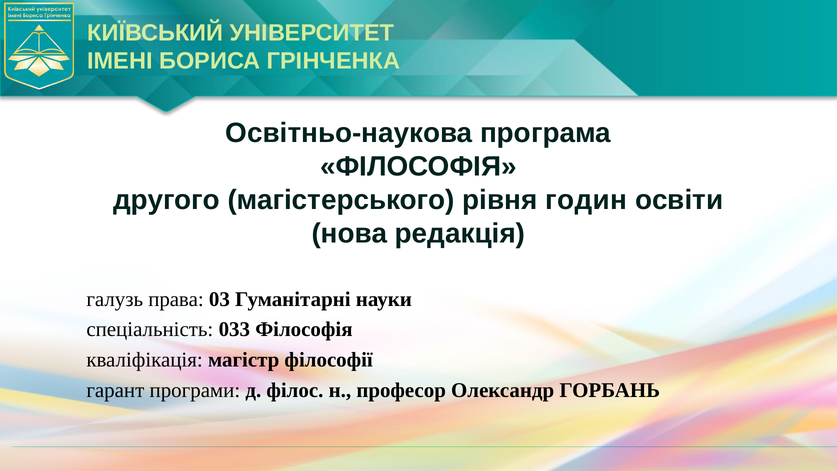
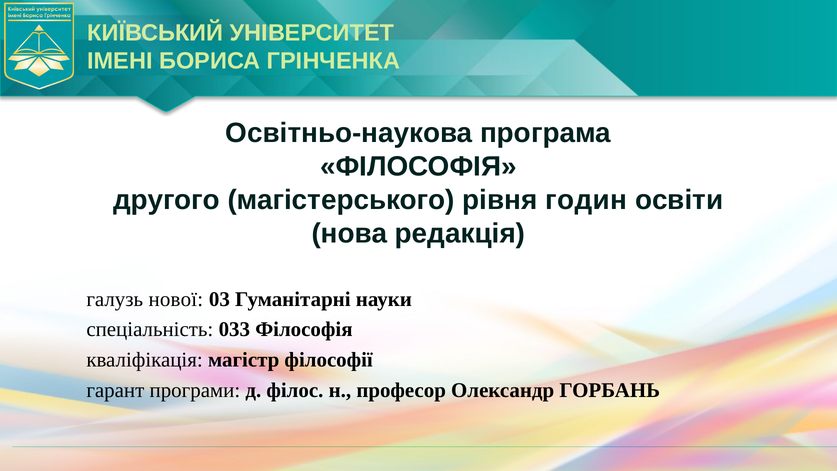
права: права -> нової (176, 299)
